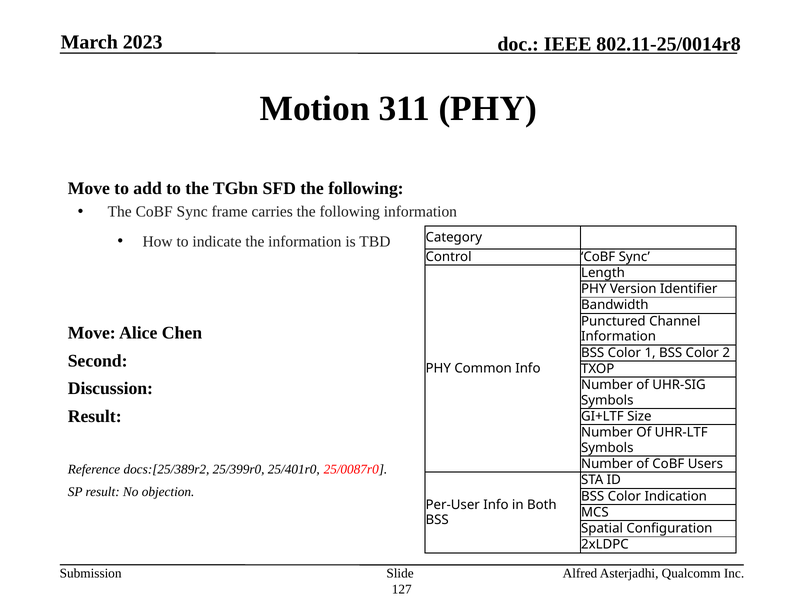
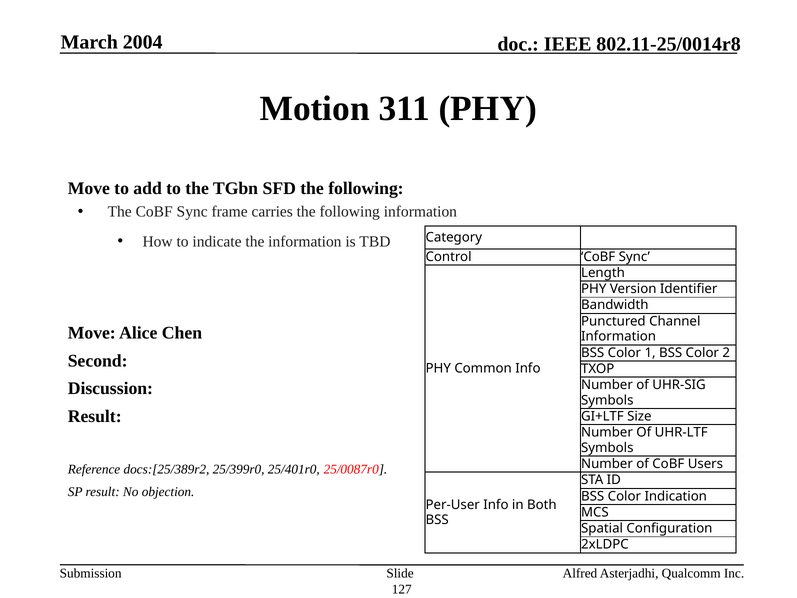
2023: 2023 -> 2004 (143, 42)
